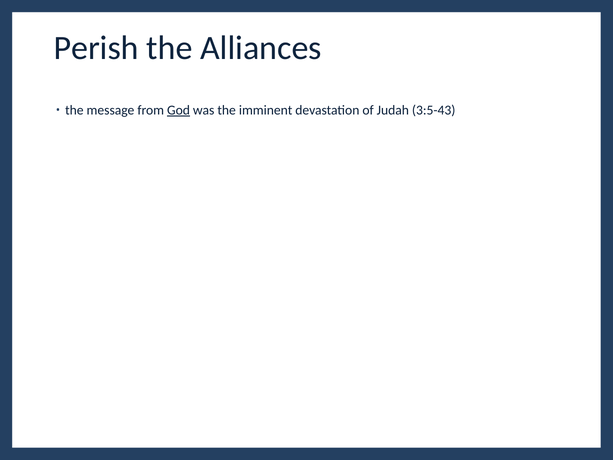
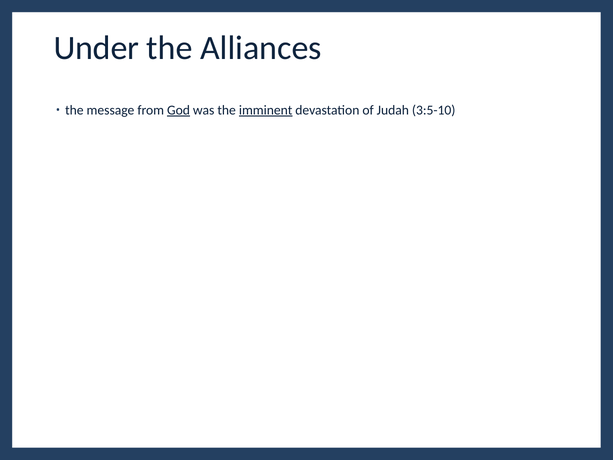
Perish: Perish -> Under (96, 48)
imminent underline: none -> present (266, 110)
3:5-43: 3:5-43 -> 3:5-10 (434, 110)
